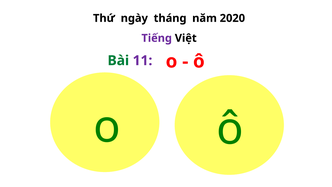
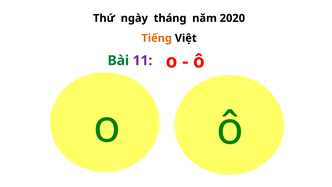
Tiếng colour: purple -> orange (157, 38)
